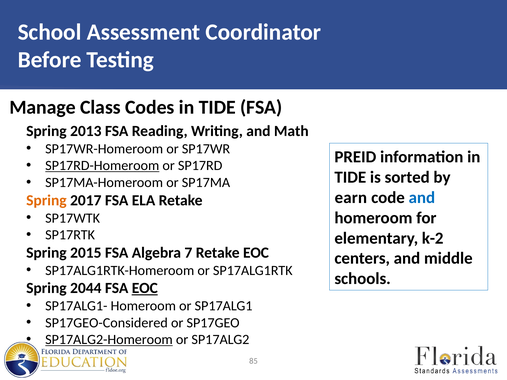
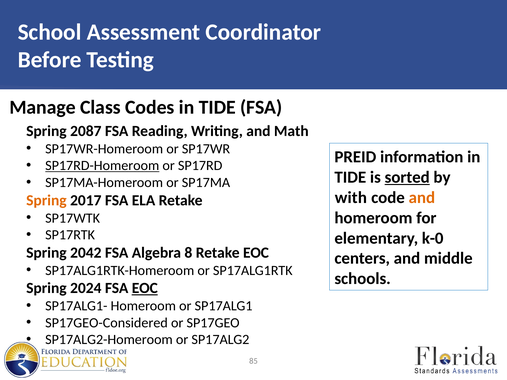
2013: 2013 -> 2087 (86, 131)
sorted underline: none -> present (407, 177)
earn: earn -> with (351, 198)
and colour: blue -> orange (422, 198)
k-2: k-2 -> k-0 (433, 238)
2015: 2015 -> 2042 (86, 253)
7: 7 -> 8 (188, 253)
2044: 2044 -> 2024 (86, 288)
SP17ALG2-Homeroom underline: present -> none (109, 340)
